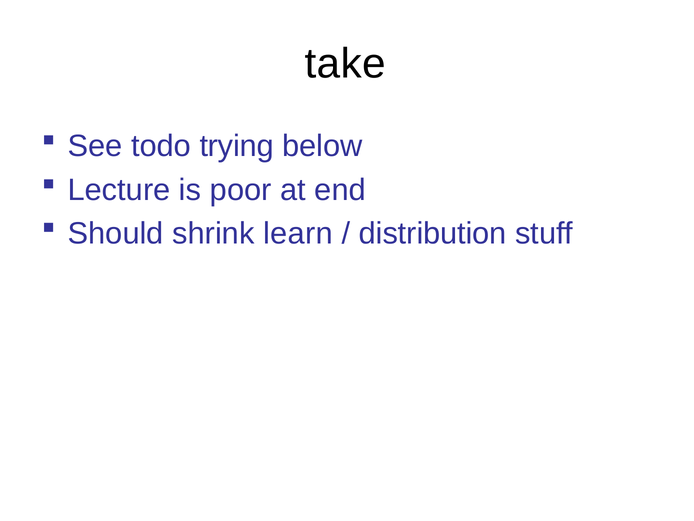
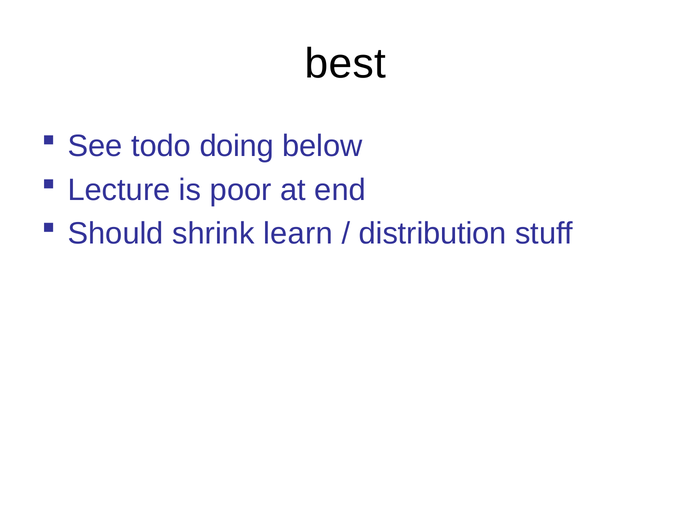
take: take -> best (345, 64)
trying: trying -> doing (237, 146)
